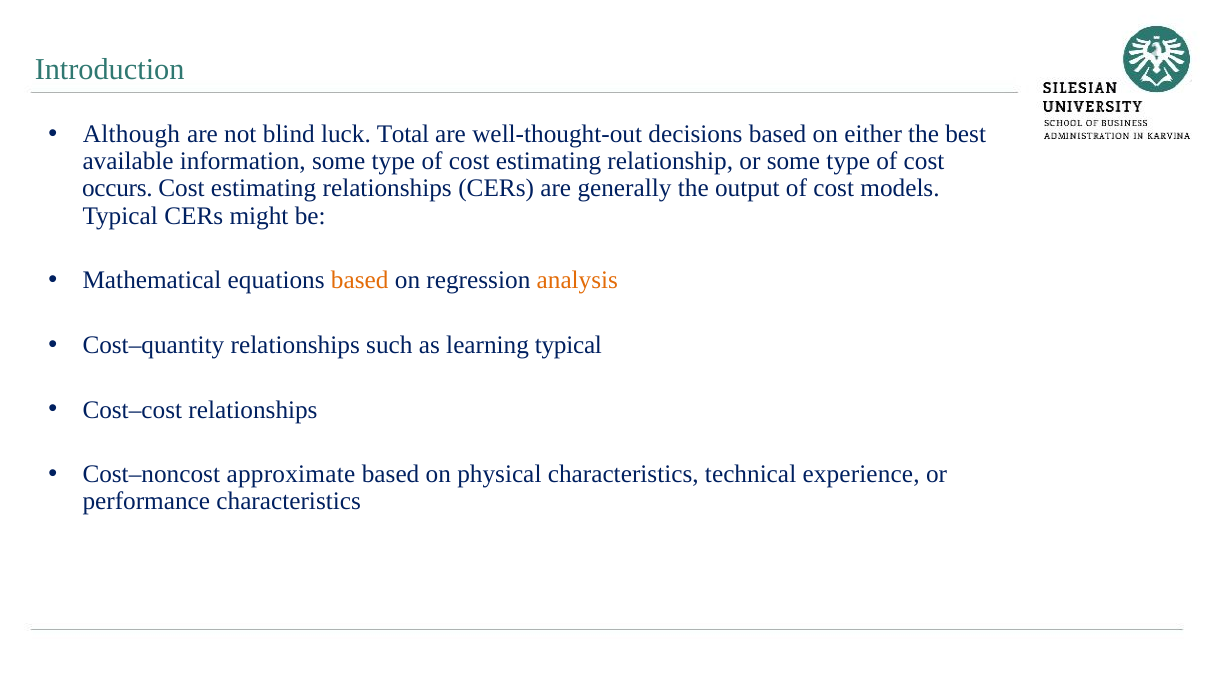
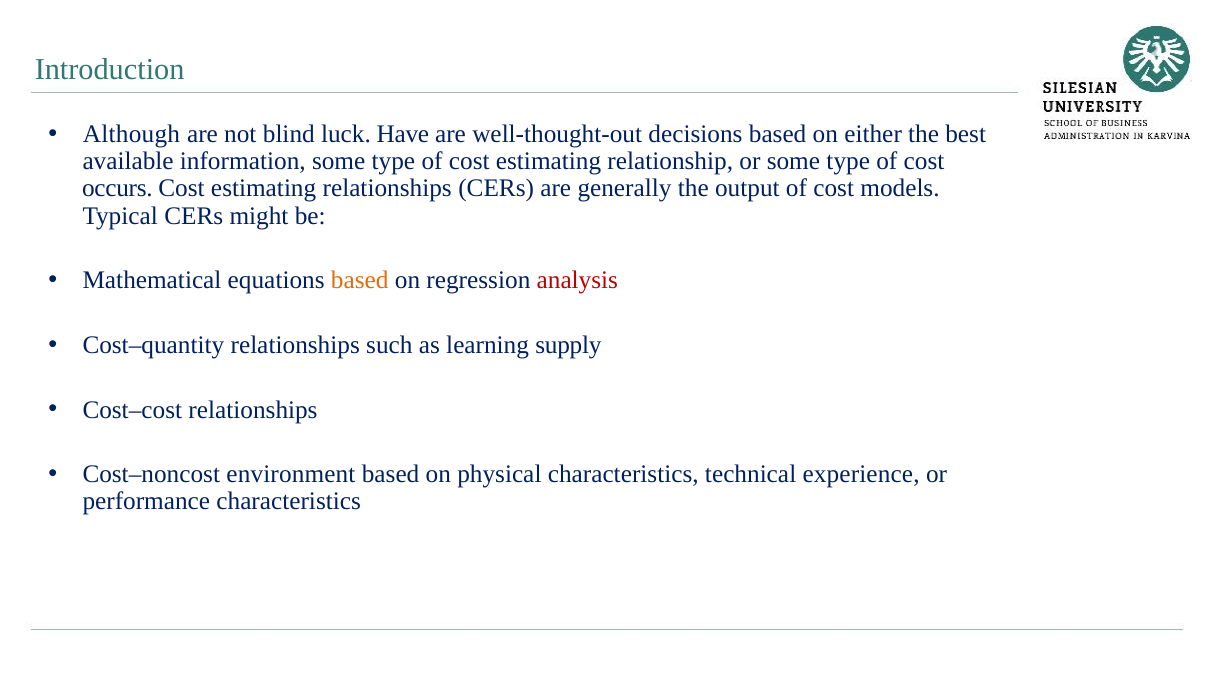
Total: Total -> Have (403, 134)
analysis colour: orange -> red (577, 280)
learning typical: typical -> supply (568, 345)
approximate: approximate -> environment (291, 474)
